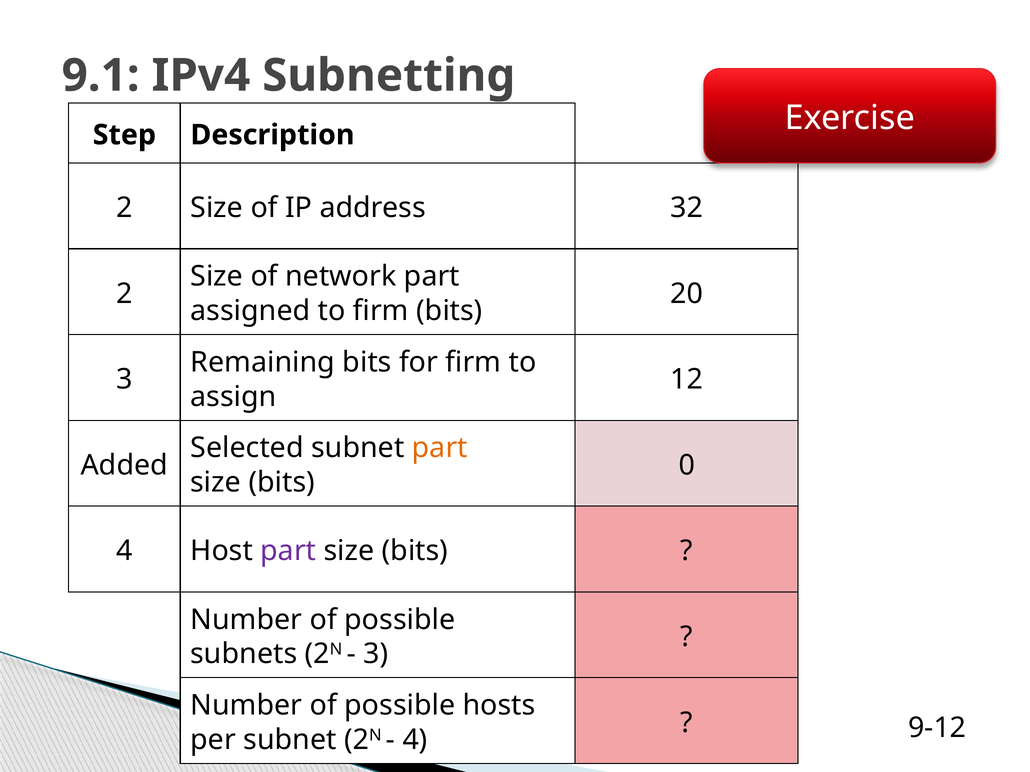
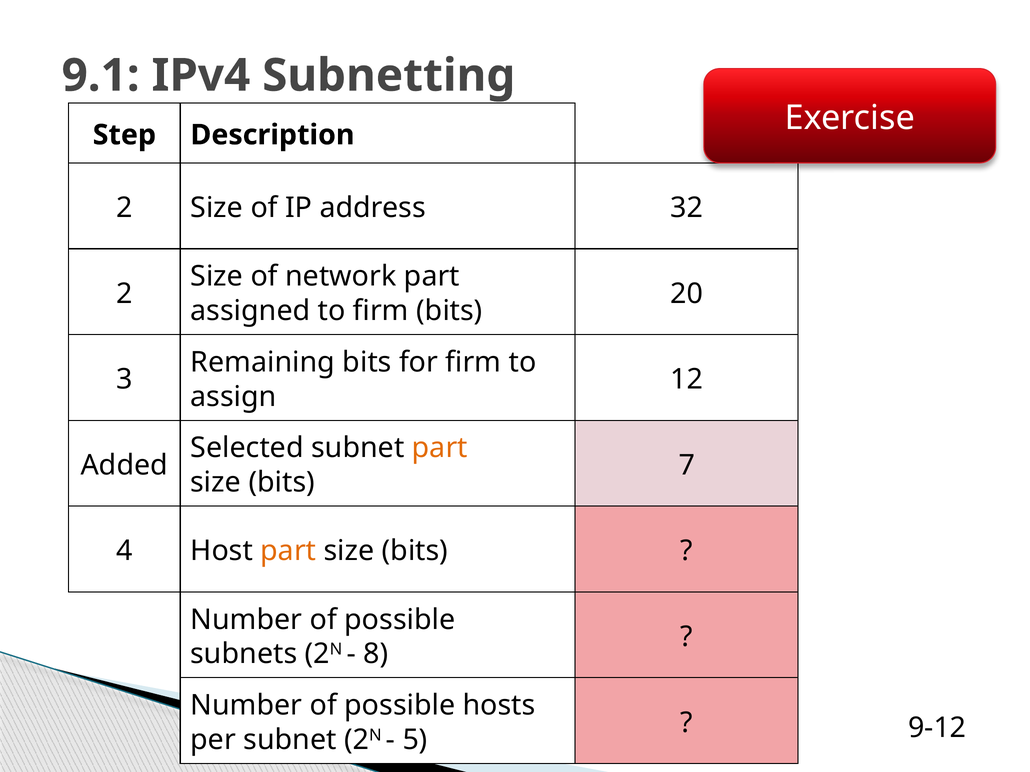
0: 0 -> 7 (687, 466)
part colour: purple -> orange (288, 551)
3: 3 -> 8 (376, 654)
4: 4 -> 5 (415, 740)
